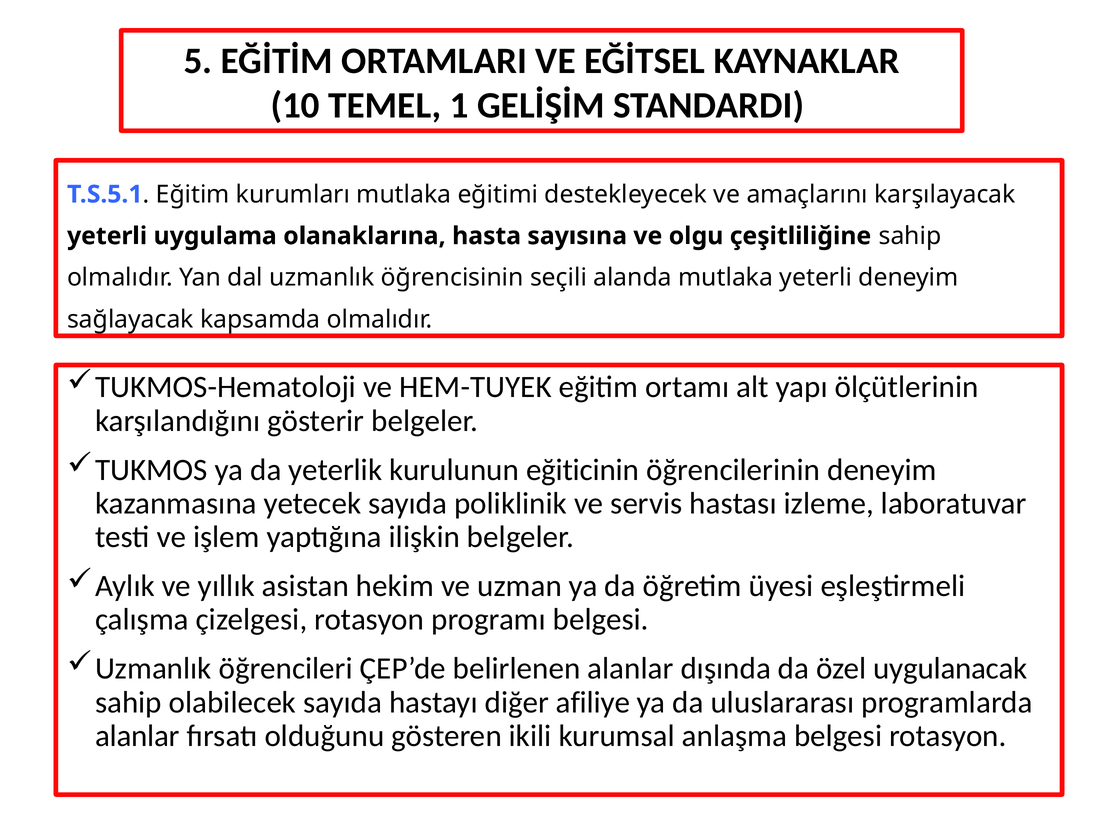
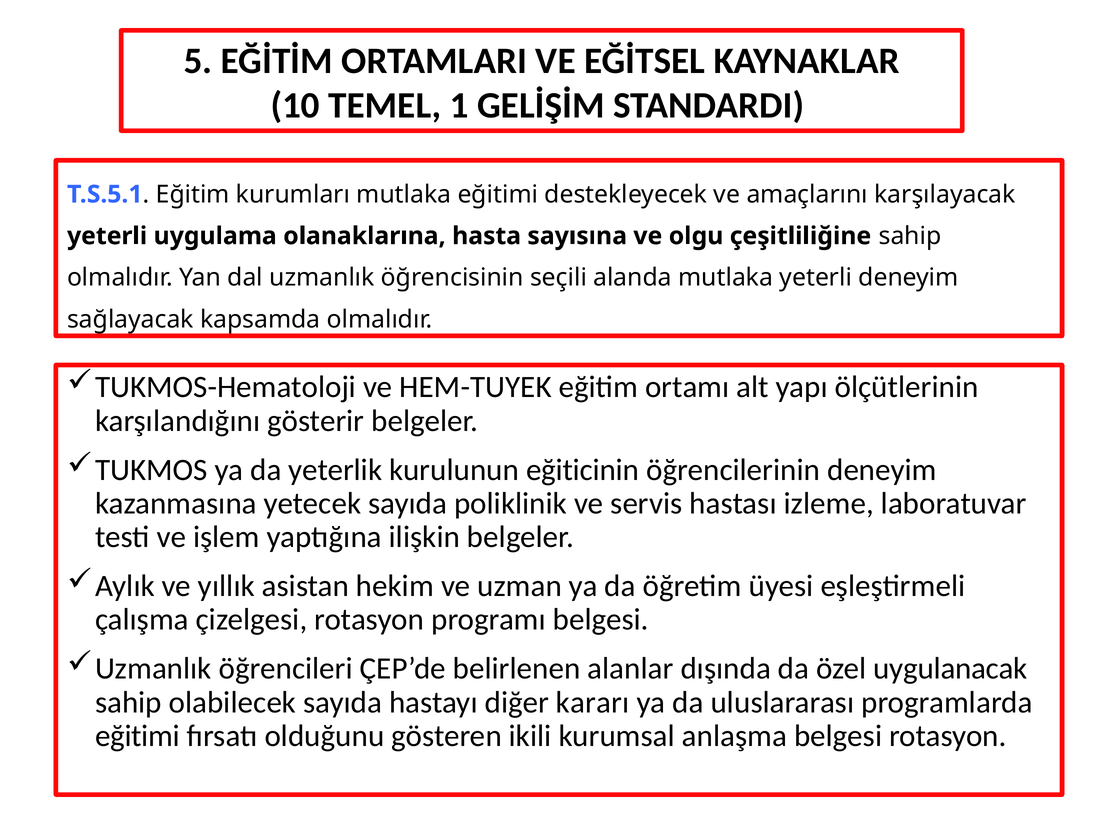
afiliye: afiliye -> kararı (593, 703)
alanlar: alanlar -> eğitimi (137, 736)
